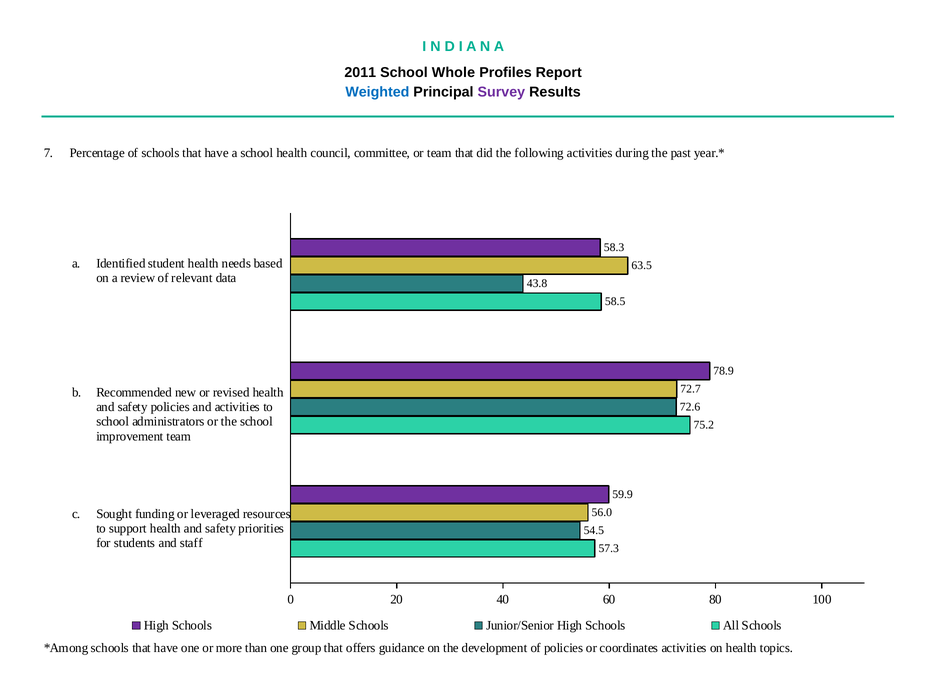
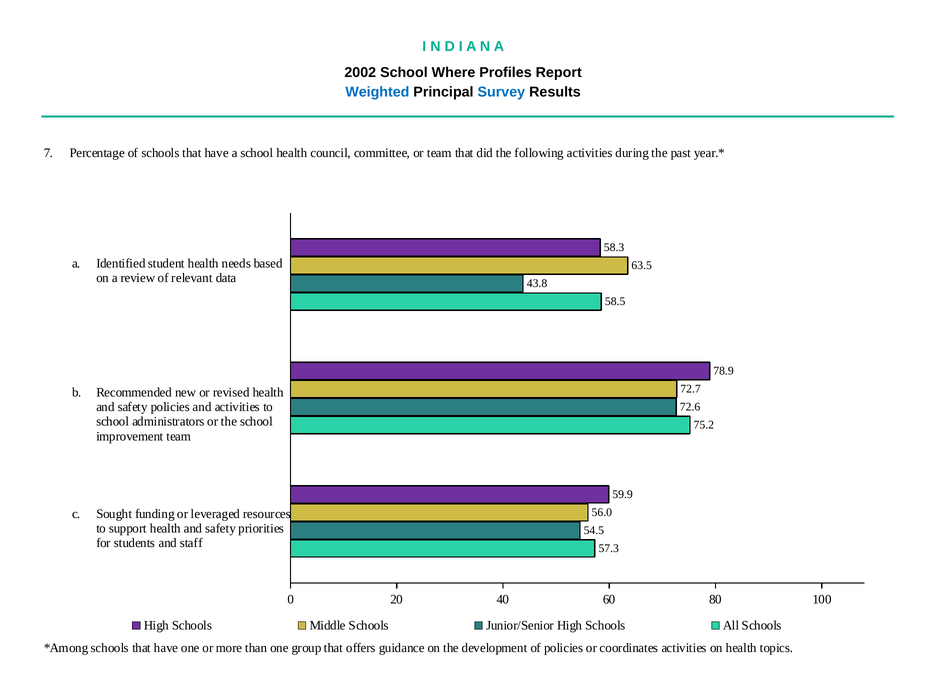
2011: 2011 -> 2002 (360, 72)
Whole: Whole -> Where (454, 72)
Survey colour: purple -> blue (501, 92)
